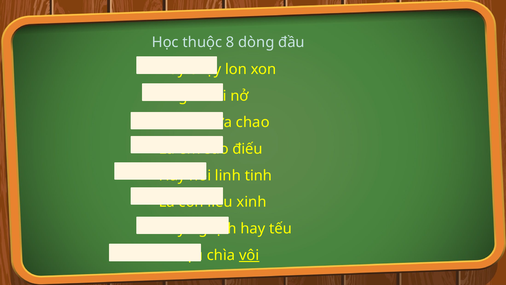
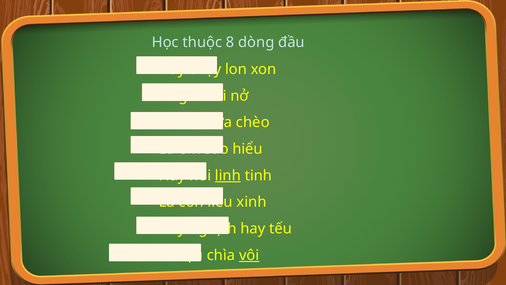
chao: chao -> chèo (253, 123)
điếu: điếu -> hiểu (248, 149)
linh underline: none -> present (228, 176)
